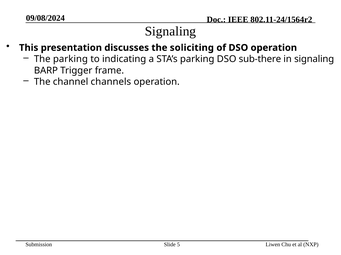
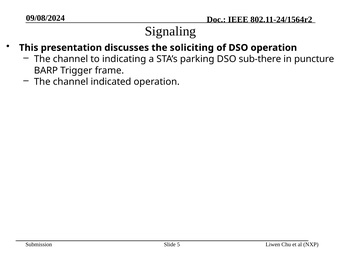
parking: parking -> channel (70, 59)
in signaling: signaling -> puncture (314, 59)
channels: channels -> indicated (111, 82)
